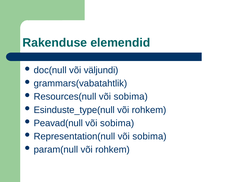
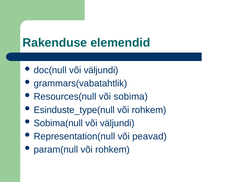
Peavad(null: Peavad(null -> Sobima(null (58, 123)
sobima: sobima -> väljundi (117, 123)
Representation(null või sobima: sobima -> peavad (149, 136)
